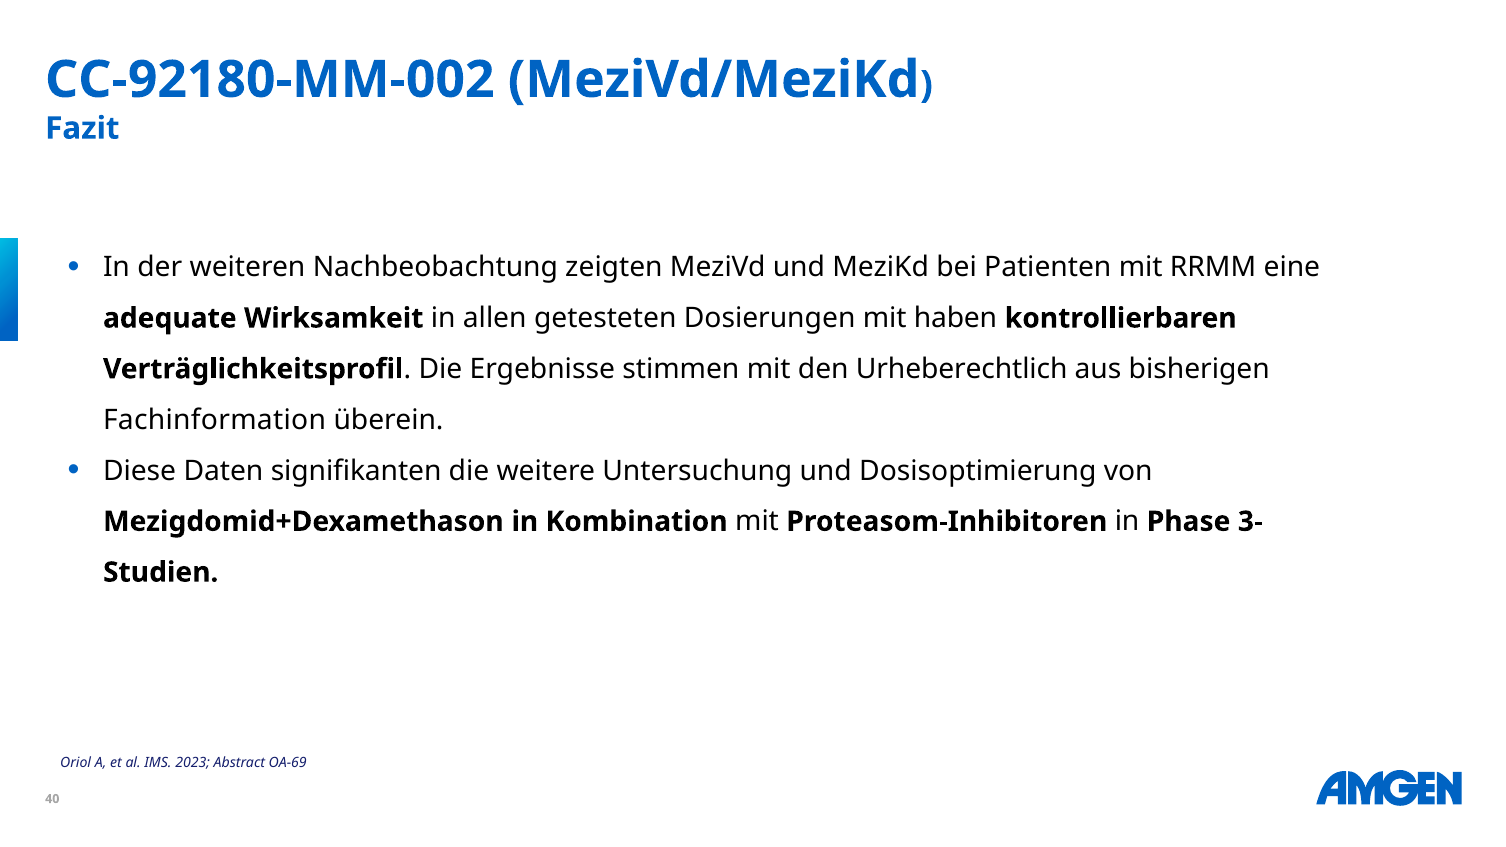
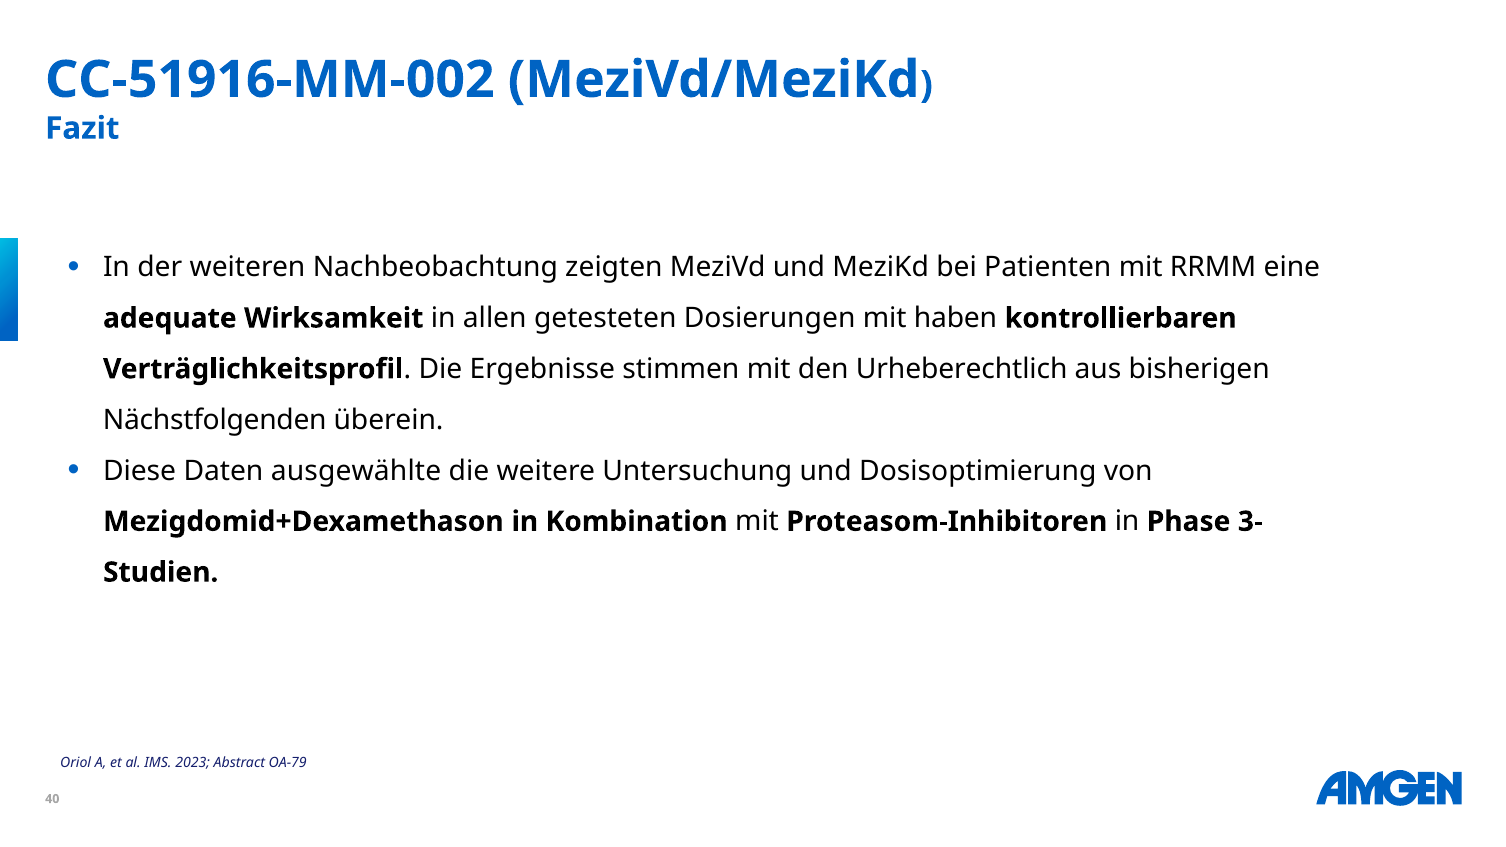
CC-92180-MM-002: CC-92180-MM-002 -> CC-51916-MM-002 (270, 80)
Fachinformation: Fachinformation -> Nächstfolgenden (215, 420)
signifikanten: signifikanten -> ausgewählte (356, 471)
OA-69: OA-69 -> OA-79 (288, 763)
